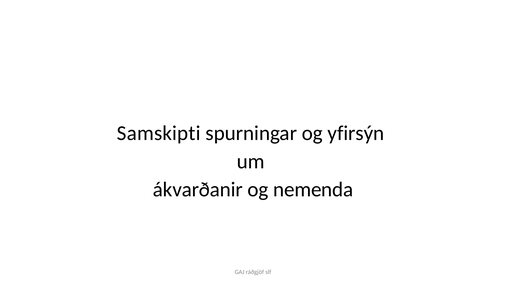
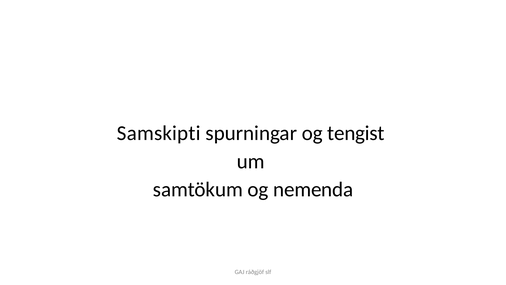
yfirsýn: yfirsýn -> tengist (356, 133)
ákvarðanir: ákvarðanir -> samtökum (198, 189)
